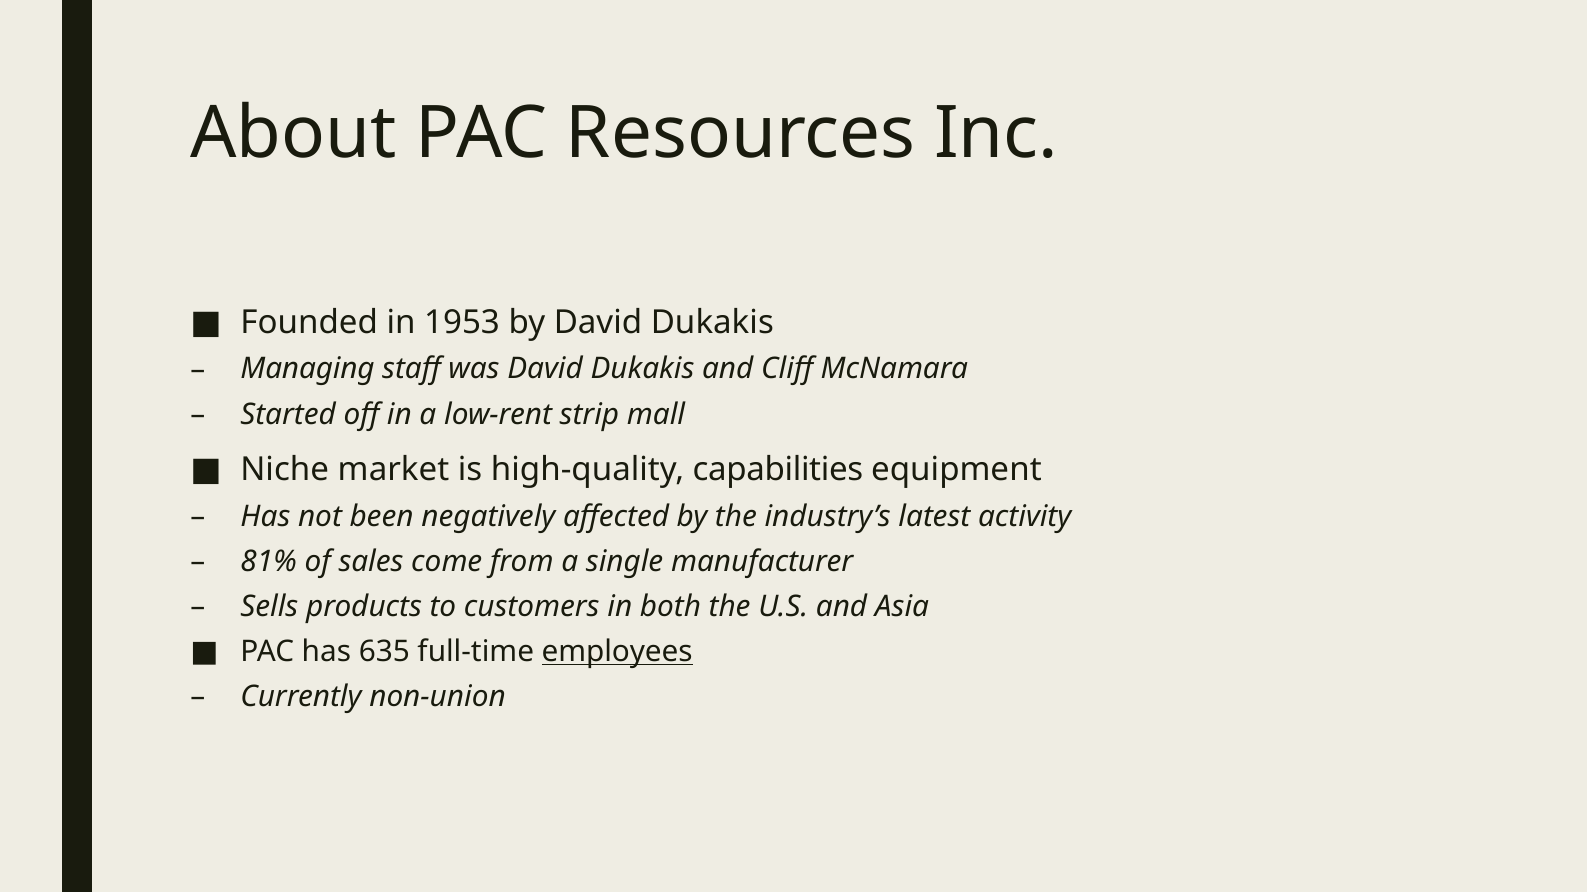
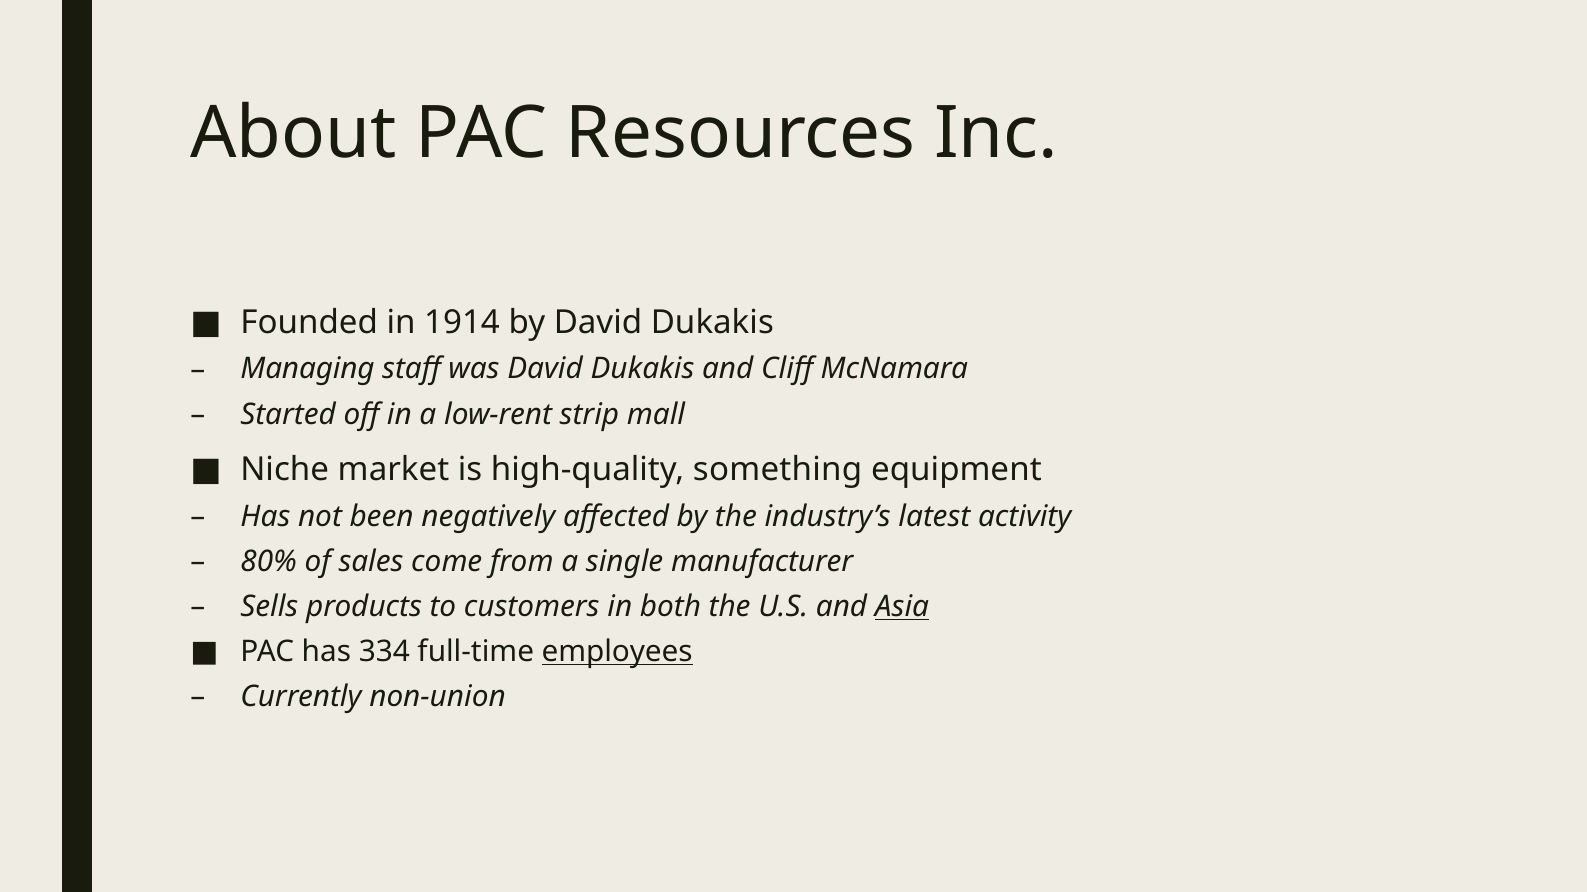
1953: 1953 -> 1914 (462, 322)
capabilities: capabilities -> something (778, 470)
81%: 81% -> 80% (269, 562)
Asia underline: none -> present (902, 607)
635: 635 -> 334 (384, 652)
